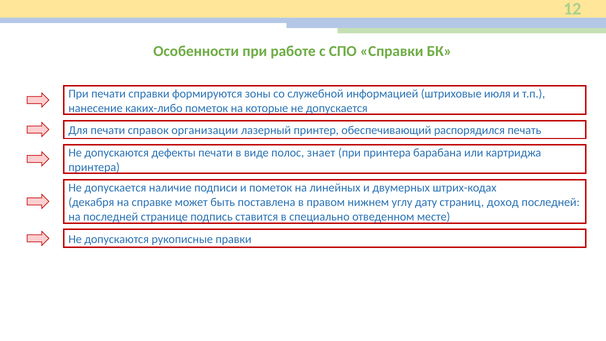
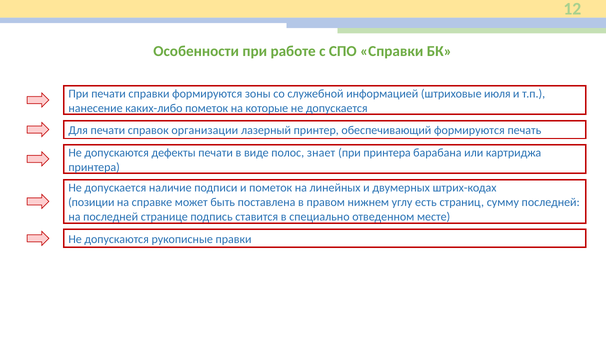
обеспечивающий распорядился: распорядился -> формируются (469, 130)
декабря: декабря -> позиции (91, 202)
дату: дату -> есть (426, 202)
доход: доход -> сумму (503, 202)
